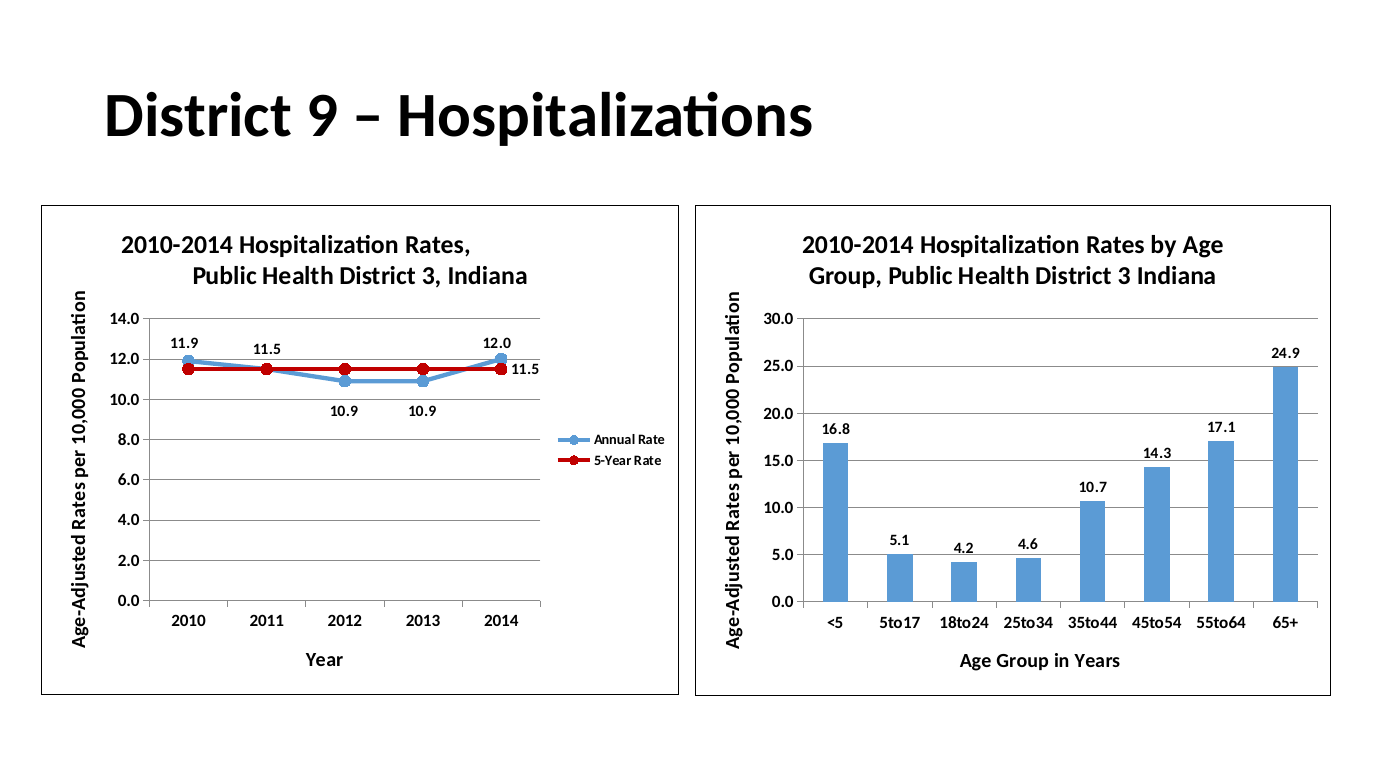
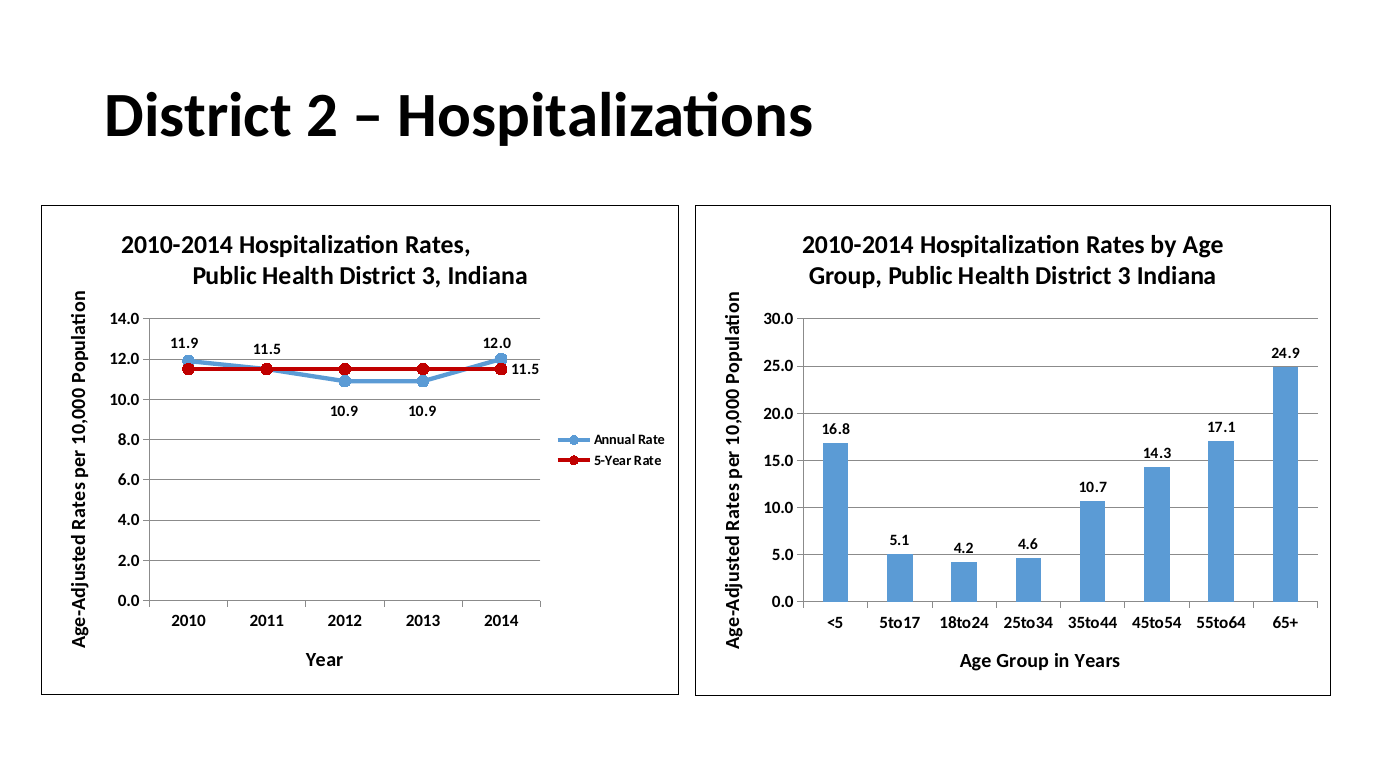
9: 9 -> 2 (322, 115)
